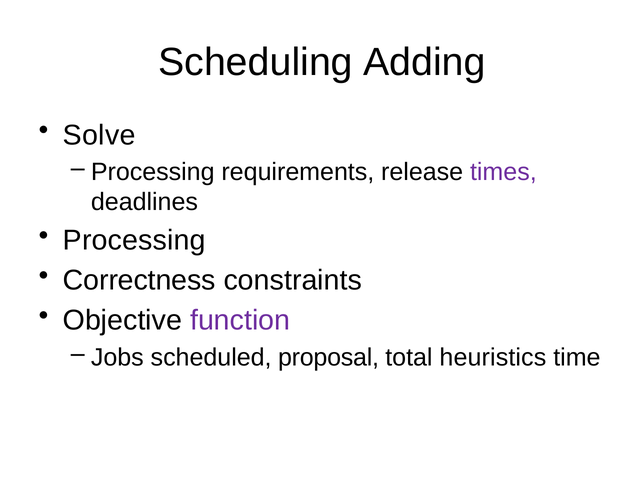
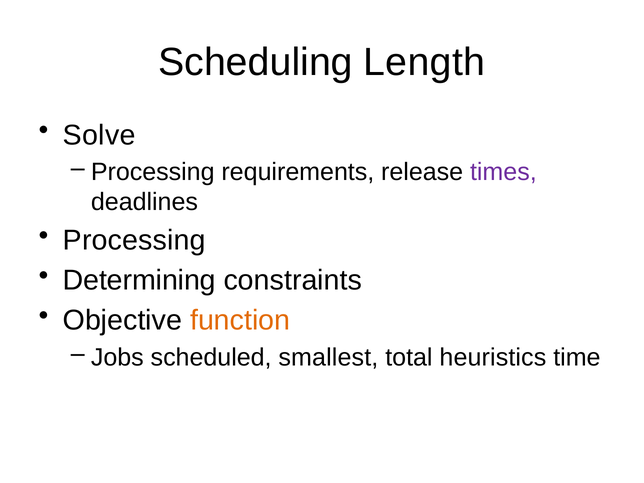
Adding: Adding -> Length (424, 62)
Correctness: Correctness -> Determining (139, 280)
function colour: purple -> orange (240, 321)
proposal: proposal -> smallest (328, 357)
